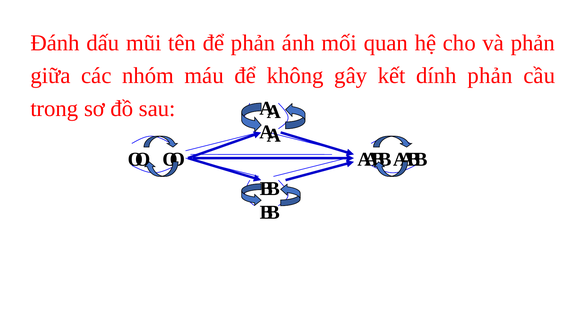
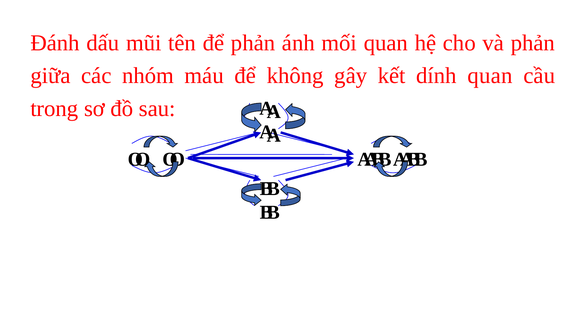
dính phản: phản -> quan (490, 76)
